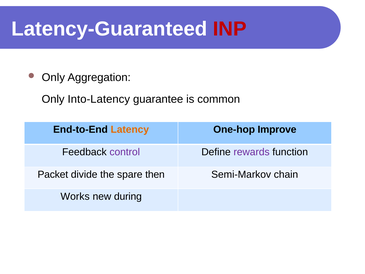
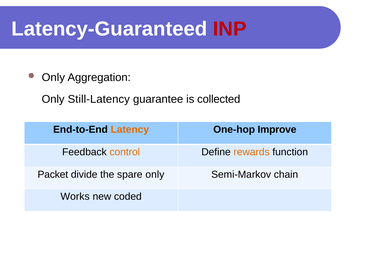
Into-Latency: Into-Latency -> Still-Latency (99, 99)
common: common -> collected (219, 99)
control colour: purple -> orange (125, 152)
rewards colour: purple -> orange (252, 152)
spare then: then -> only (155, 174)
during: during -> coded (128, 196)
